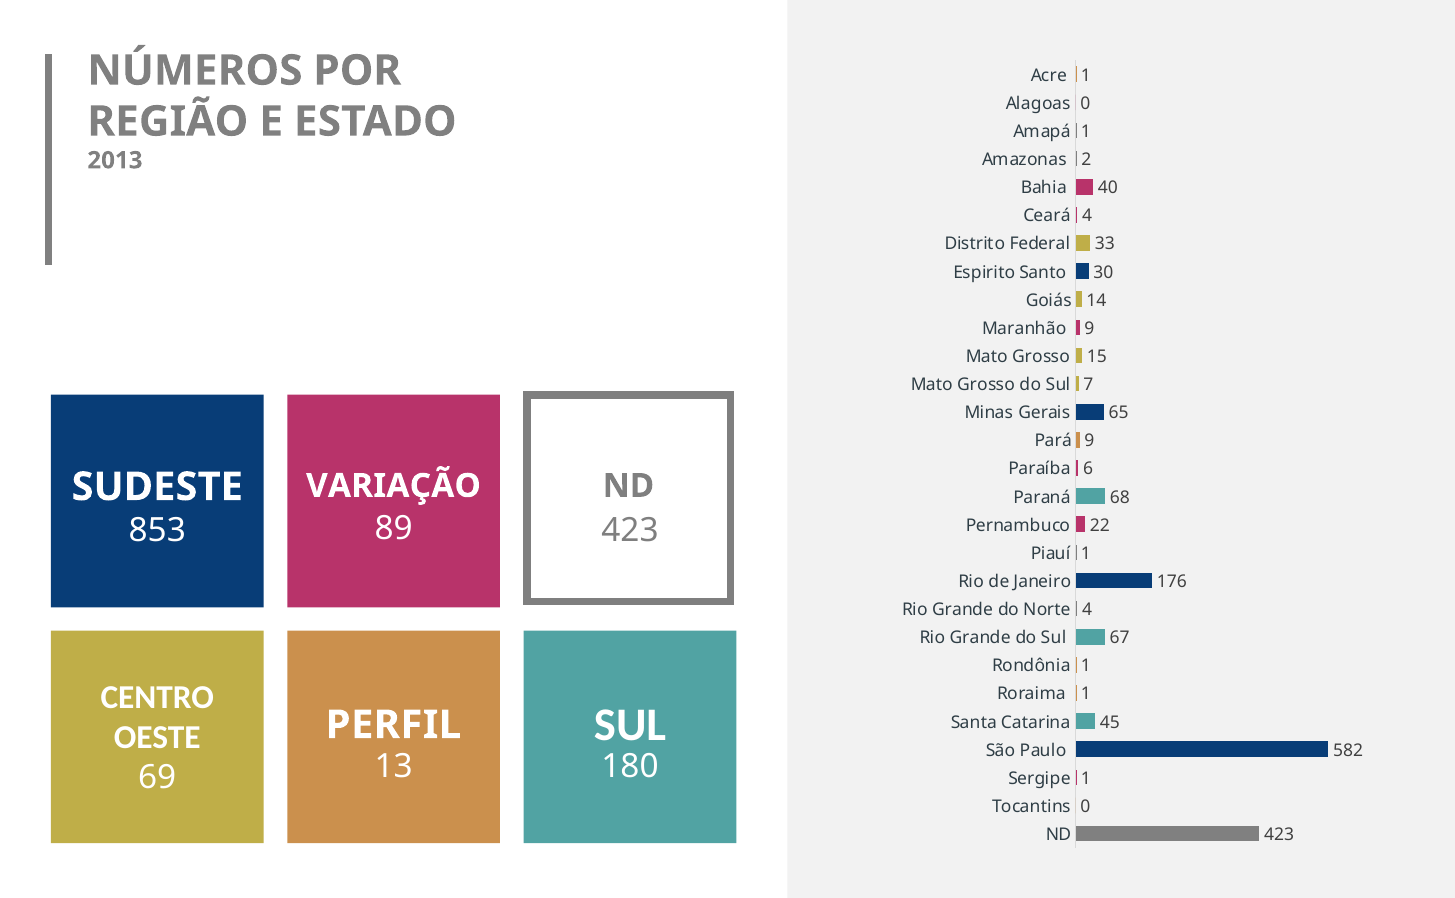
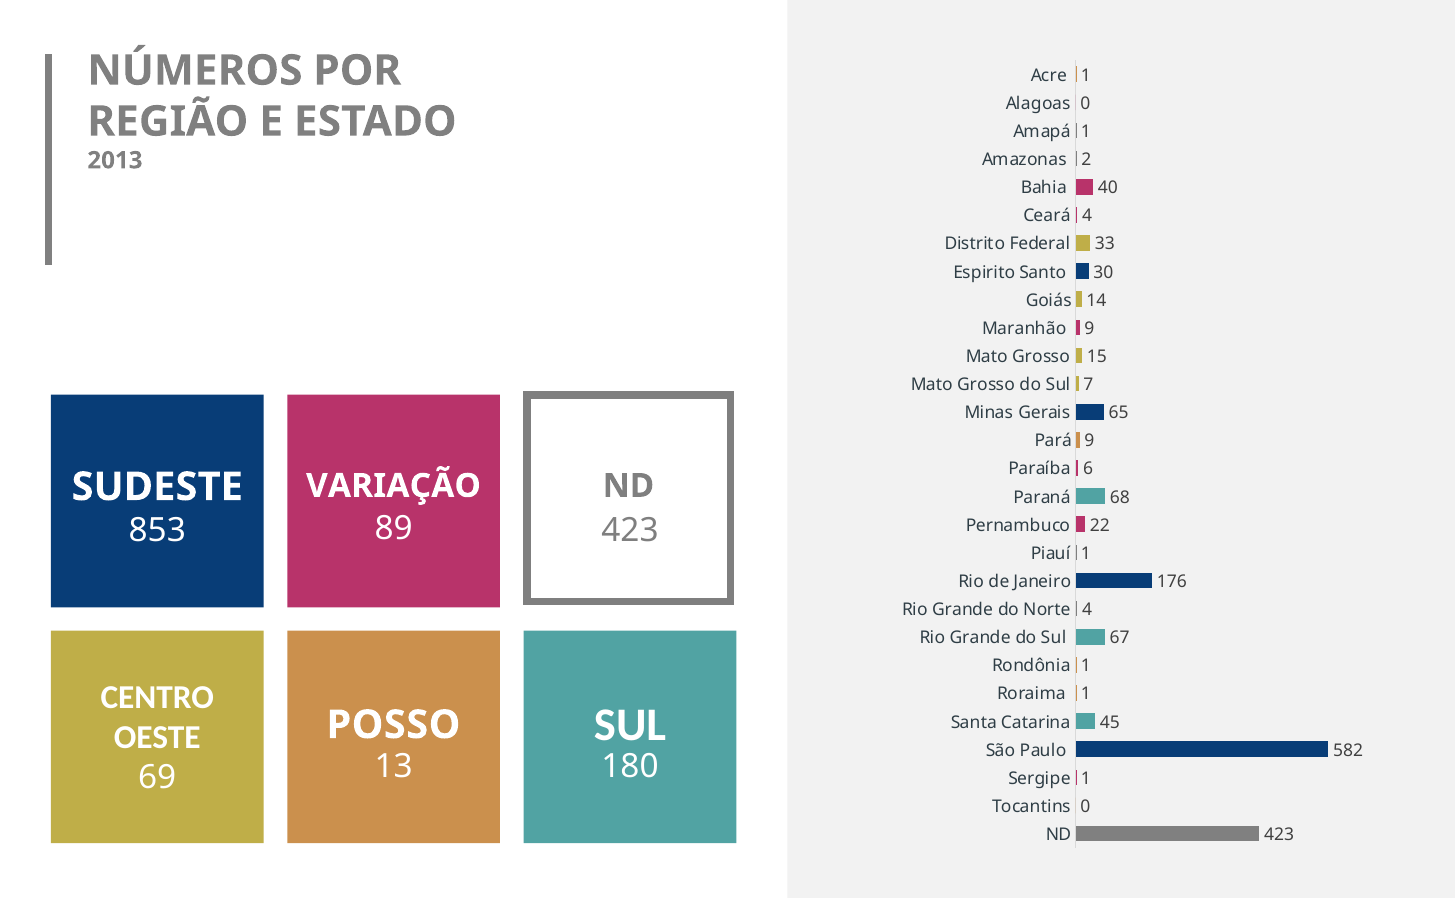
PERFIL: PERFIL -> POSSO (393, 725)
